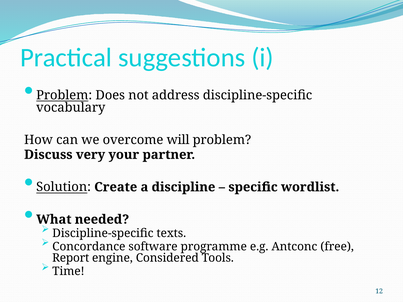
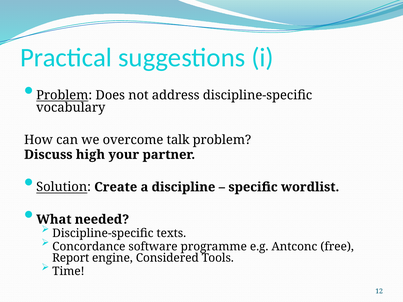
will: will -> talk (178, 140)
very: very -> high (90, 155)
